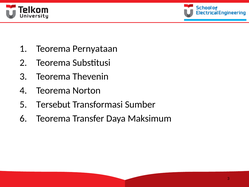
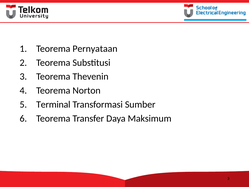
Tersebut: Tersebut -> Terminal (53, 104)
